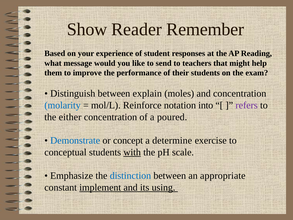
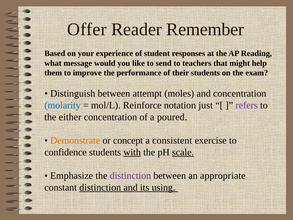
Show: Show -> Offer (87, 29)
explain: explain -> attempt (147, 93)
into: into -> just (206, 105)
Demonstrate colour: blue -> orange (75, 140)
determine: determine -> consistent (172, 140)
conceptual: conceptual -> confidence (66, 152)
scale underline: none -> present (183, 152)
distinction colour: blue -> purple (130, 175)
constant implement: implement -> distinction (100, 187)
